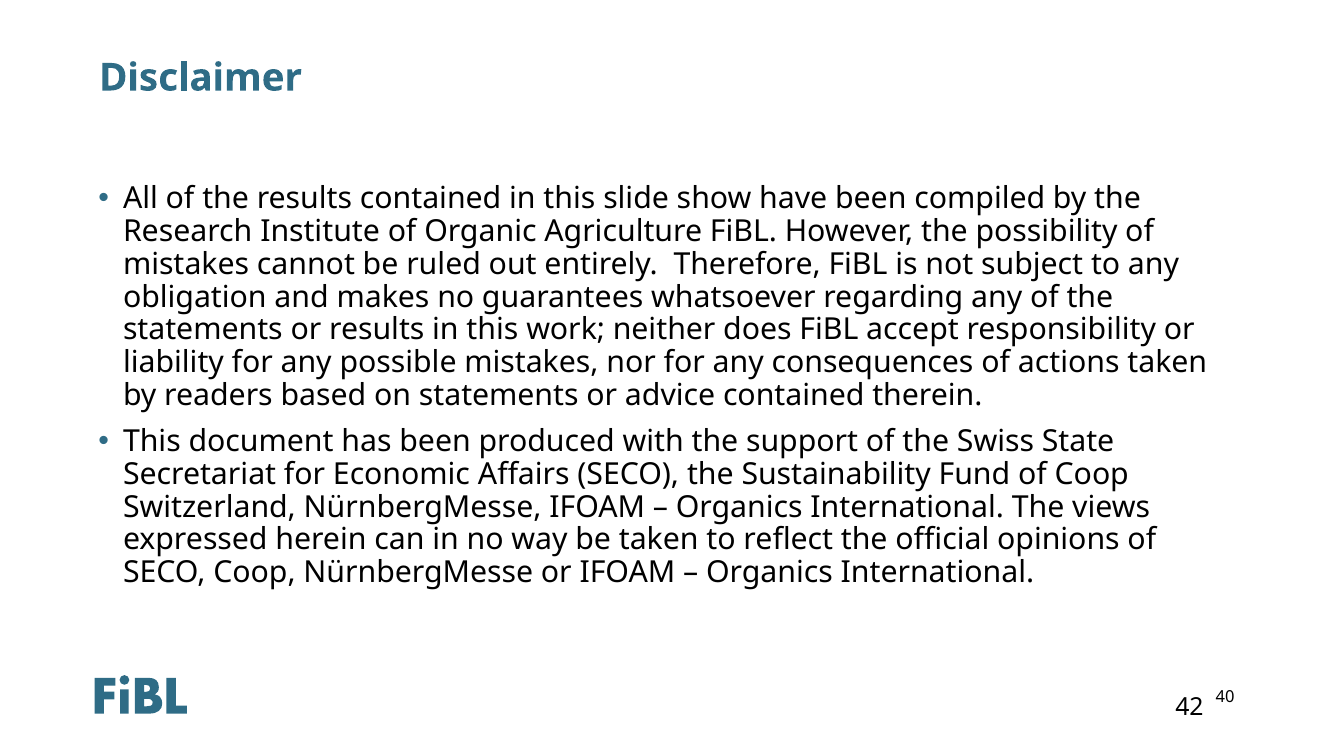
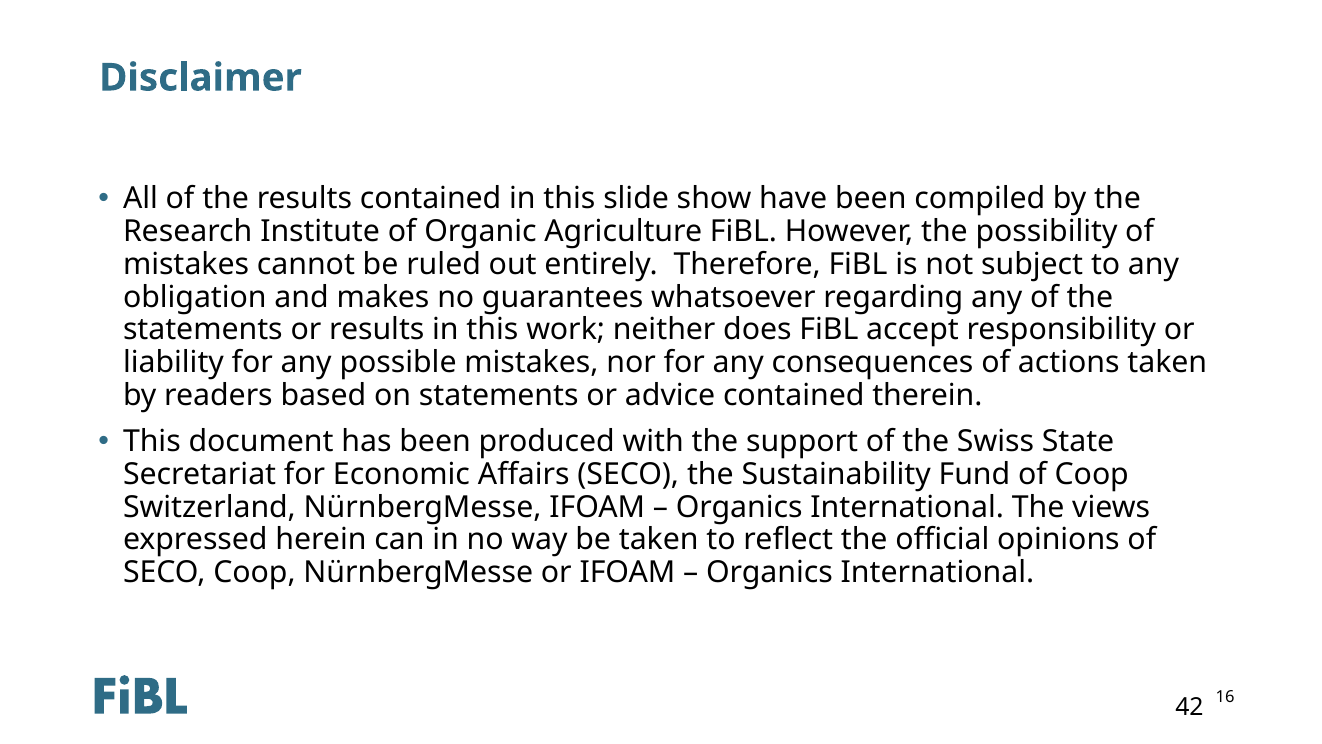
40: 40 -> 16 (1225, 697)
